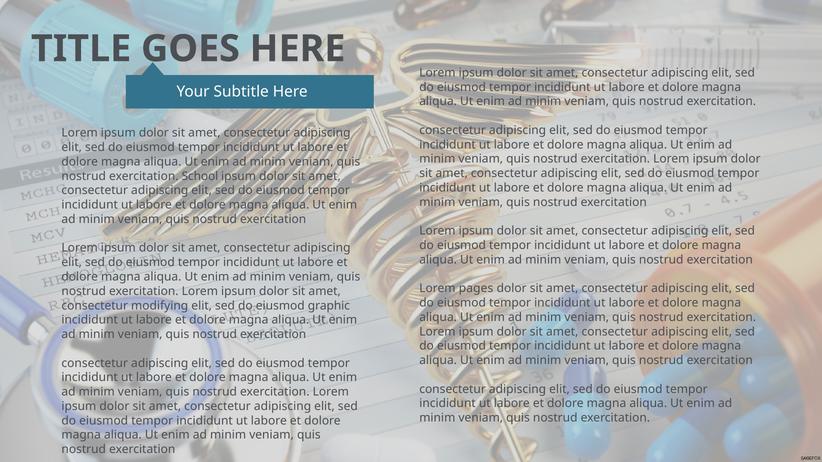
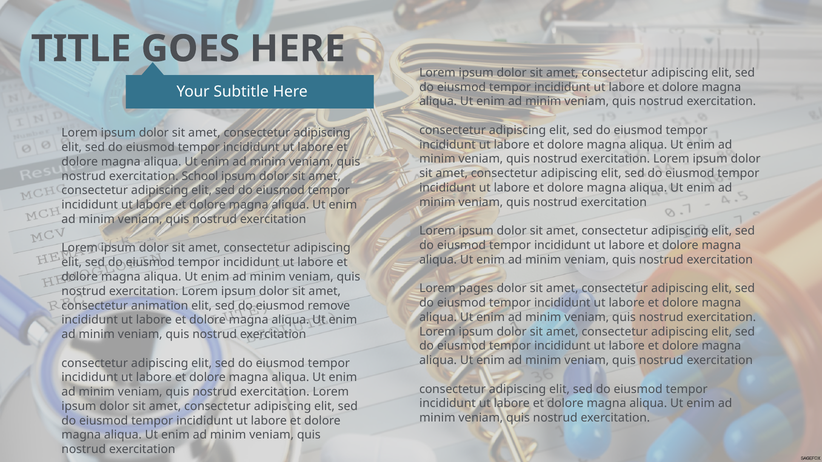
modifying: modifying -> animation (160, 306)
graphic: graphic -> remove (329, 306)
